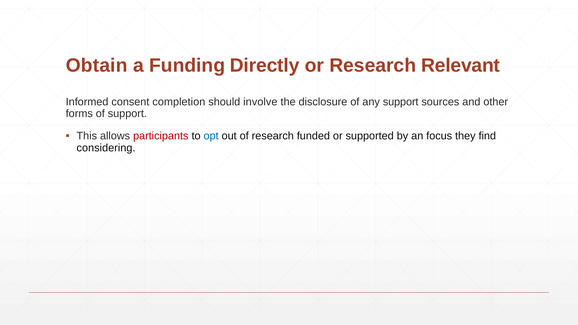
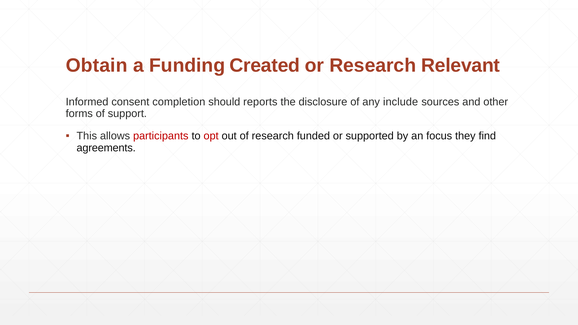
Directly: Directly -> Created (265, 65)
involve: involve -> reports (260, 102)
any support: support -> include (401, 102)
opt colour: blue -> red (211, 136)
considering: considering -> agreements (106, 148)
